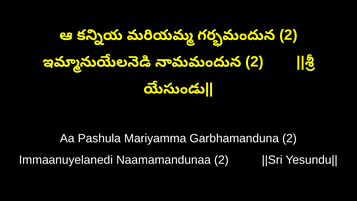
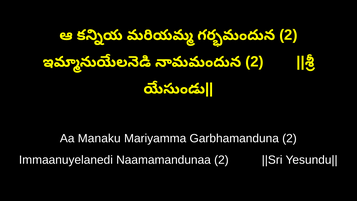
Pashula: Pashula -> Manaku (99, 138)
